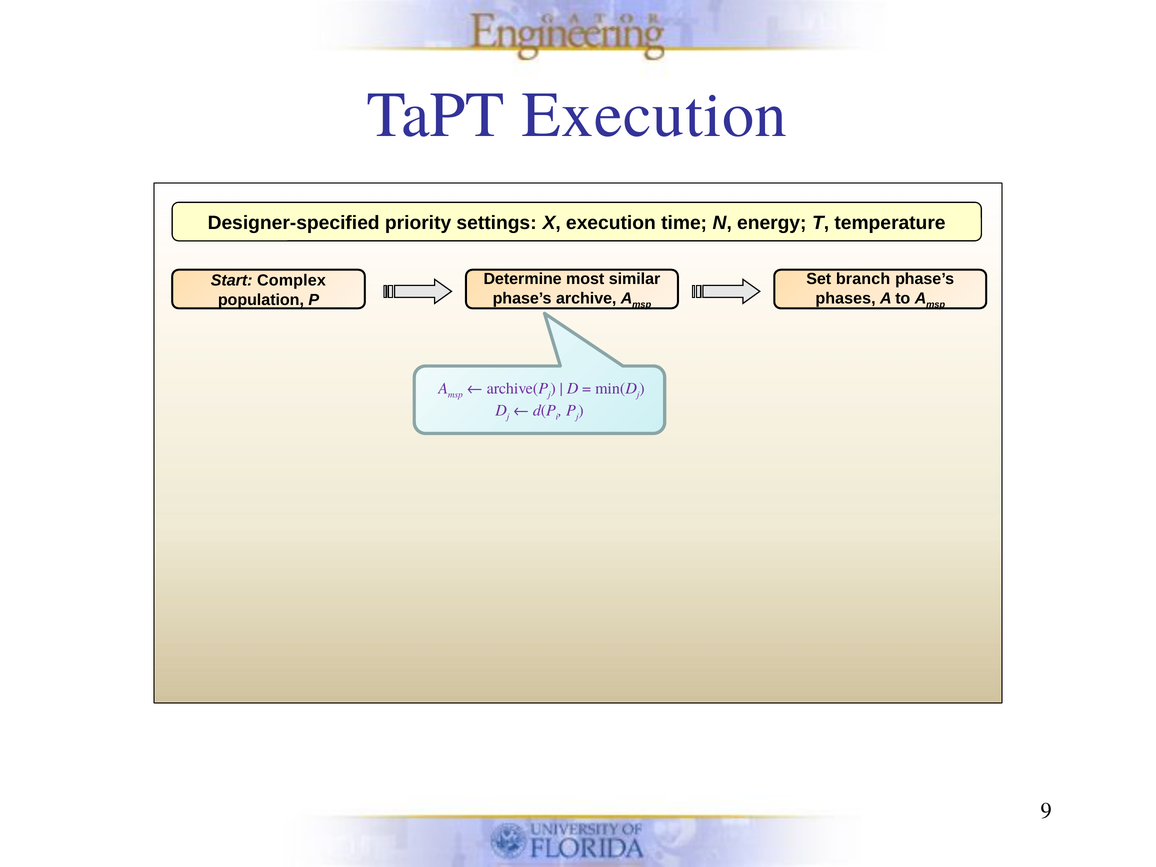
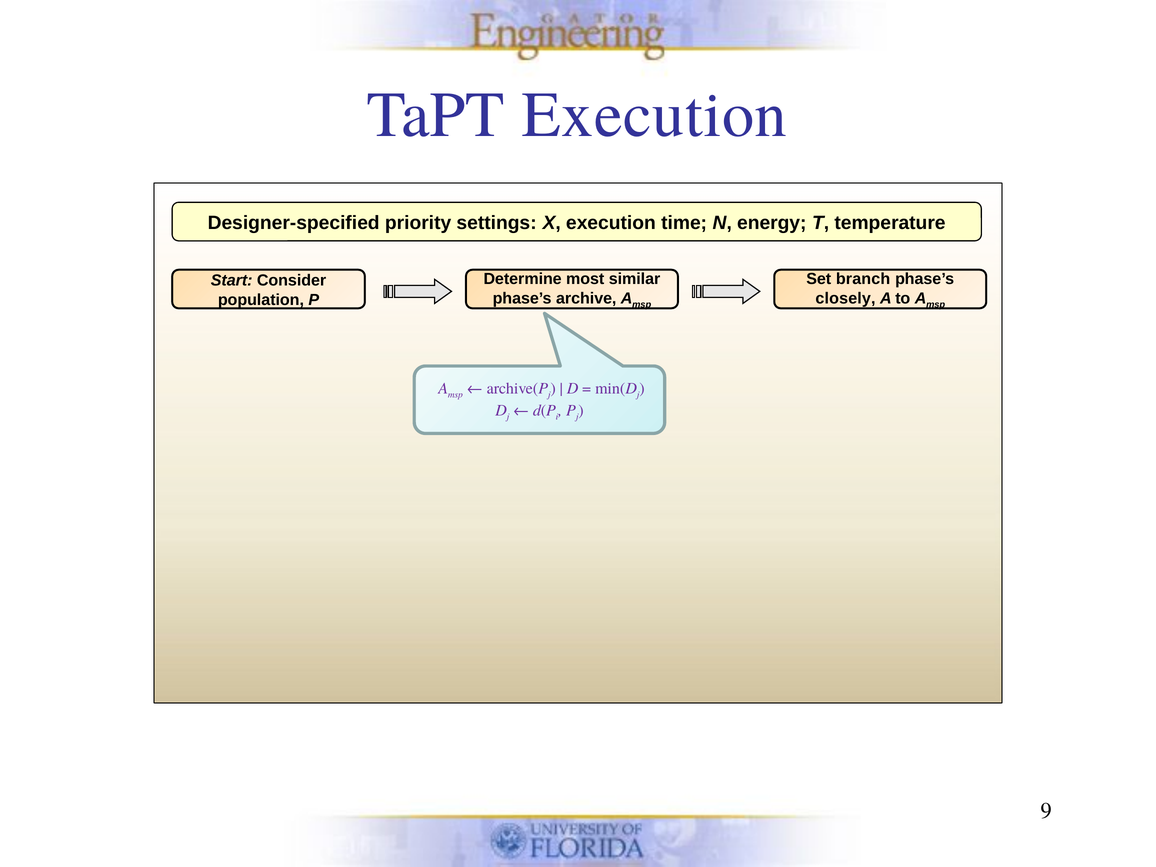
Complex: Complex -> Consider (292, 280)
phases: phases -> closely (845, 298)
